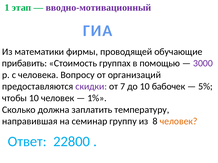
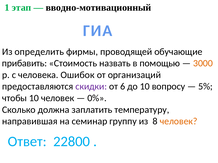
вводно-мотивационный colour: purple -> black (98, 8)
математики: математики -> определить (39, 52)
группах: группах -> назвать (115, 63)
3000 colour: purple -> orange (203, 63)
Вопросу: Вопросу -> Ошибок (78, 75)
7: 7 -> 6 (123, 87)
бабочек: бабочек -> вопросу (169, 87)
1%: 1% -> 0% (97, 98)
